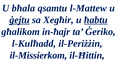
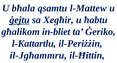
ħabtu underline: present -> none (96, 20)
in-ħajr: in-ħajr -> in-bliet (56, 32)
l-Kulħadd: l-Kulħadd -> l-Kattartlu (34, 44)
il-Missierkom: il-Missierkom -> il-Jgħammru (38, 55)
